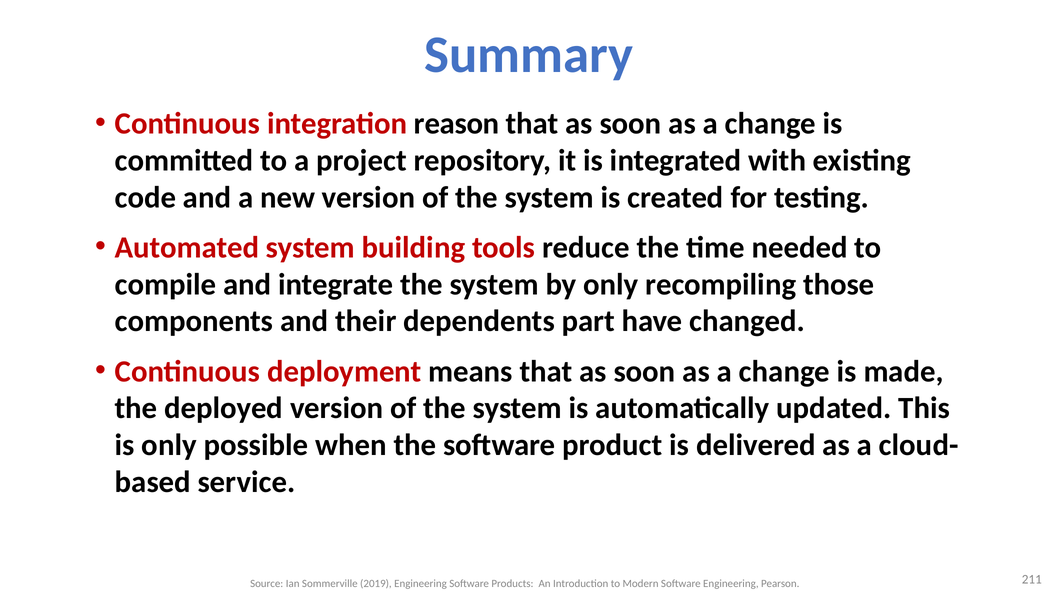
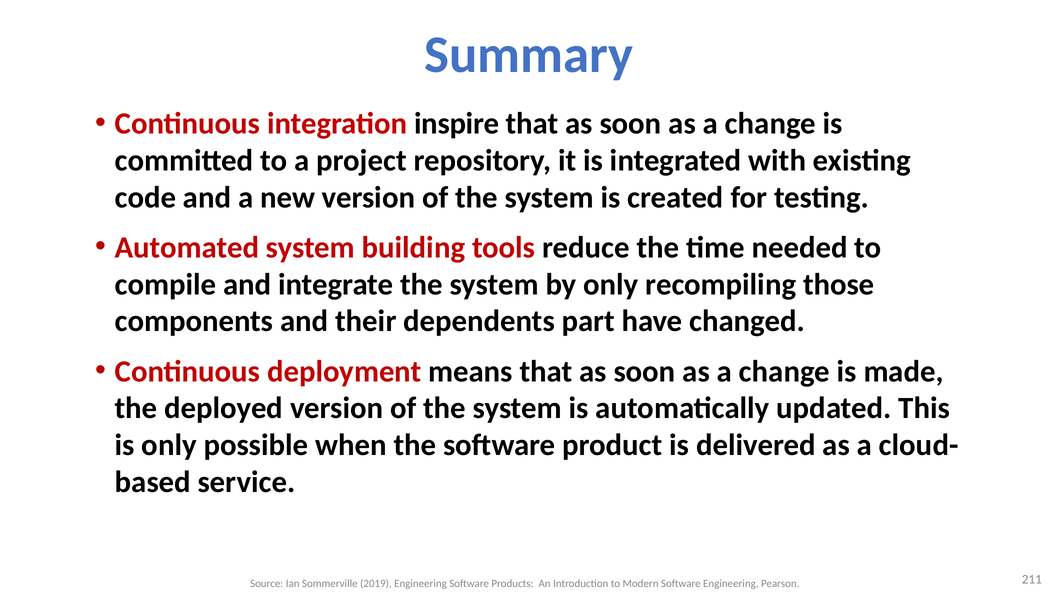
reason: reason -> inspire (457, 124)
